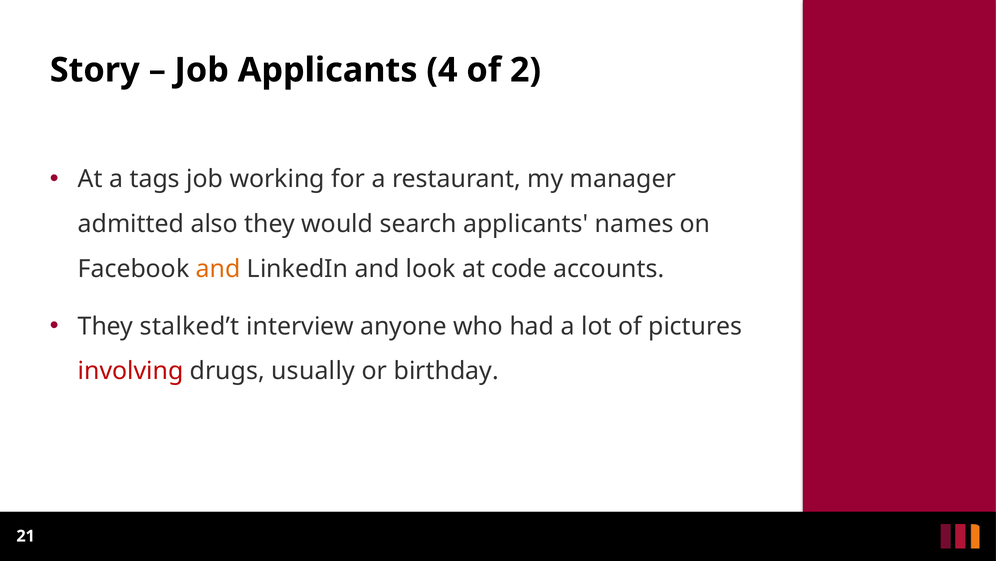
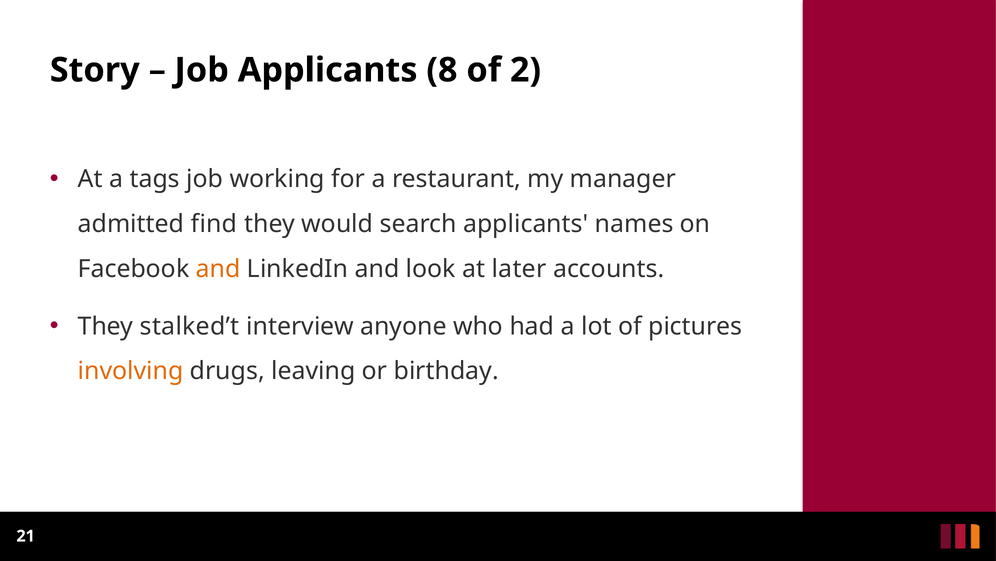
4: 4 -> 8 (442, 70)
also: also -> find (214, 224)
code: code -> later (519, 269)
involving colour: red -> orange (131, 371)
usually: usually -> leaving (313, 371)
